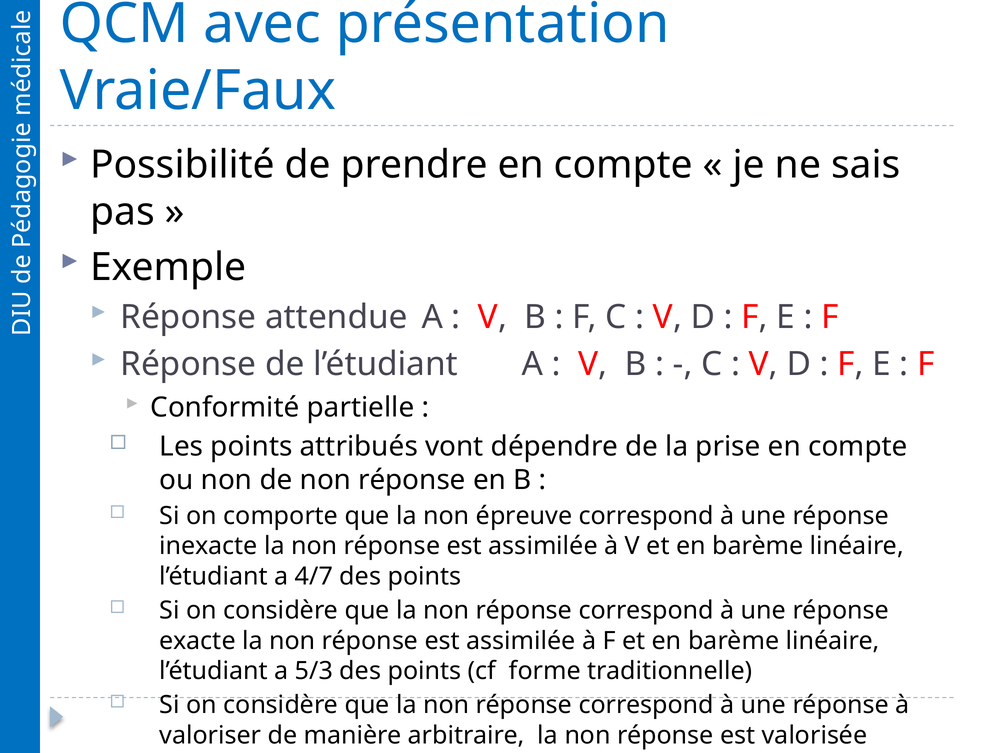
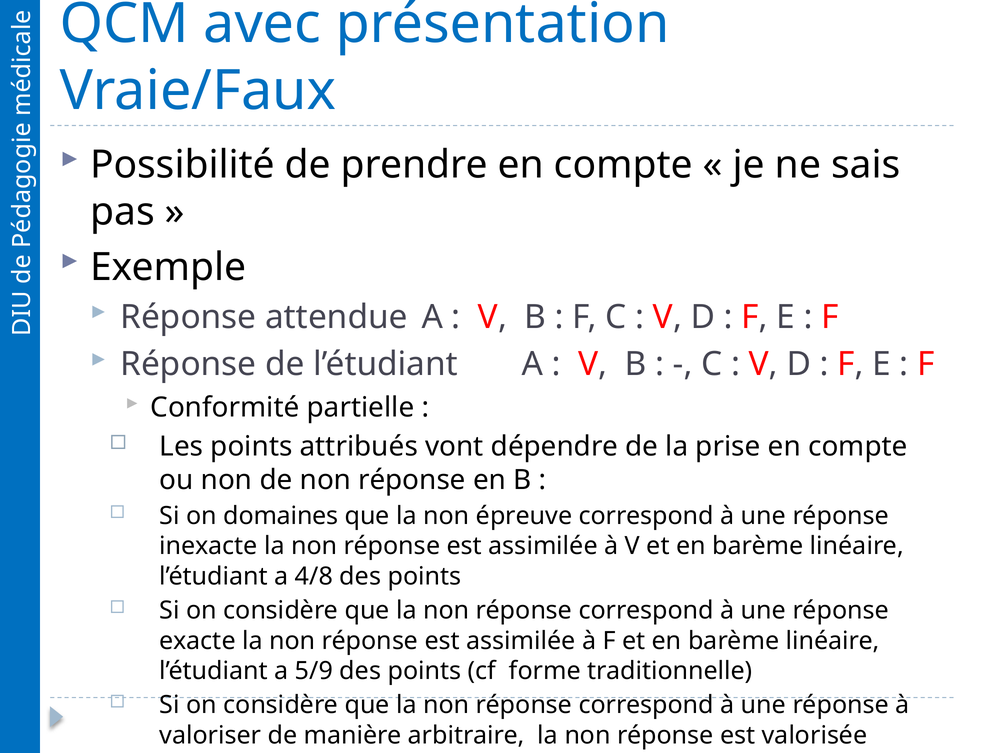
comporte: comporte -> domaines (281, 516)
4/7: 4/7 -> 4/8 (314, 576)
5/3: 5/3 -> 5/9 (314, 671)
